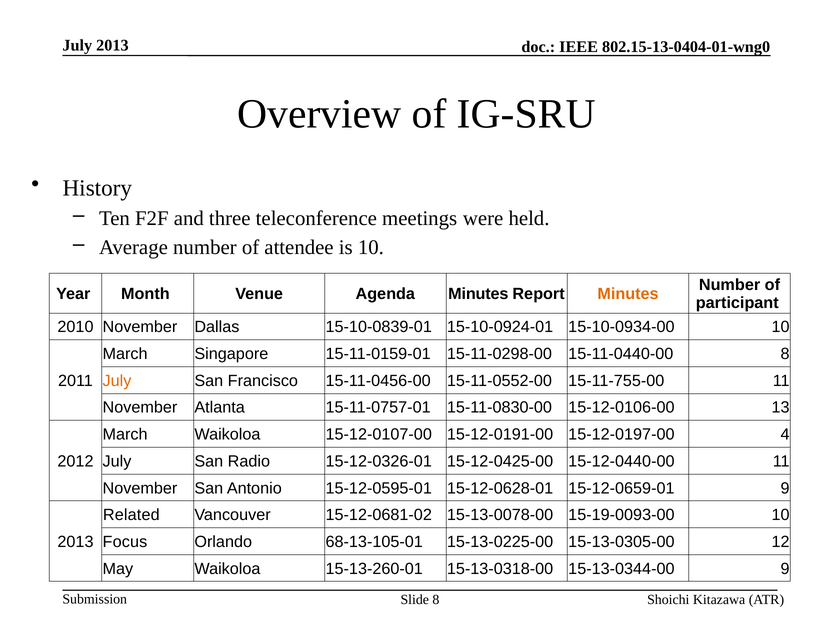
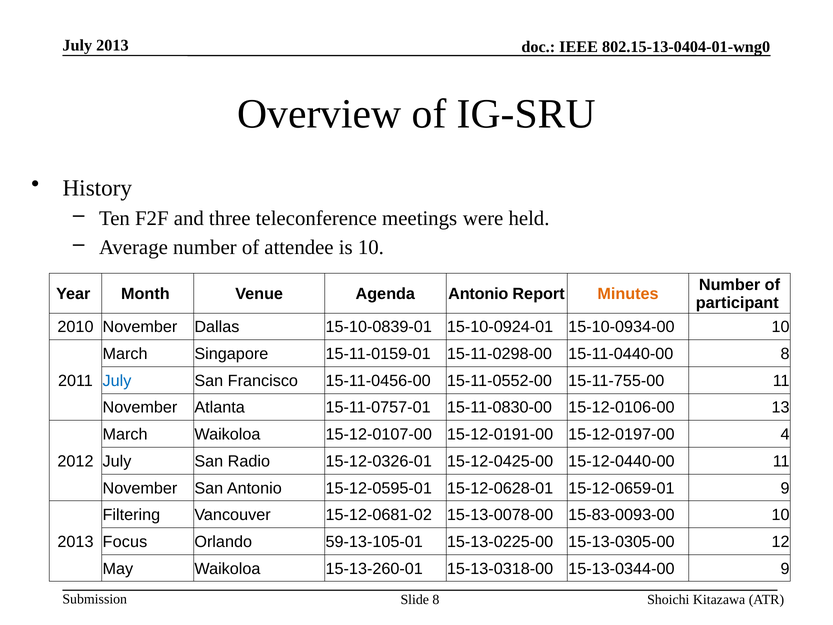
Agenda Minutes: Minutes -> Antonio (478, 294)
July colour: orange -> blue (117, 381)
Related: Related -> Filtering (131, 515)
15-19-0093-00: 15-19-0093-00 -> 15-83-0093-00 (621, 515)
68-13-105-01: 68-13-105-01 -> 59-13-105-01 (374, 542)
